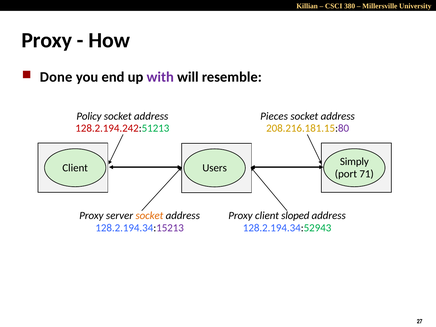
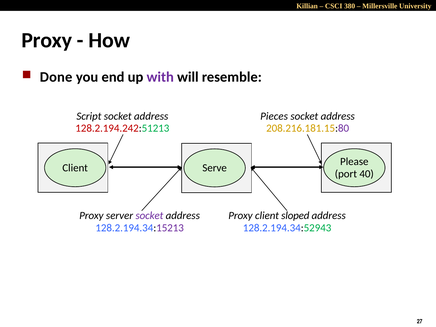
Policy: Policy -> Script (89, 116)
Simply: Simply -> Please (354, 162)
Users: Users -> Serve (215, 168)
71: 71 -> 40 (367, 174)
socket colour: orange -> purple (149, 216)
